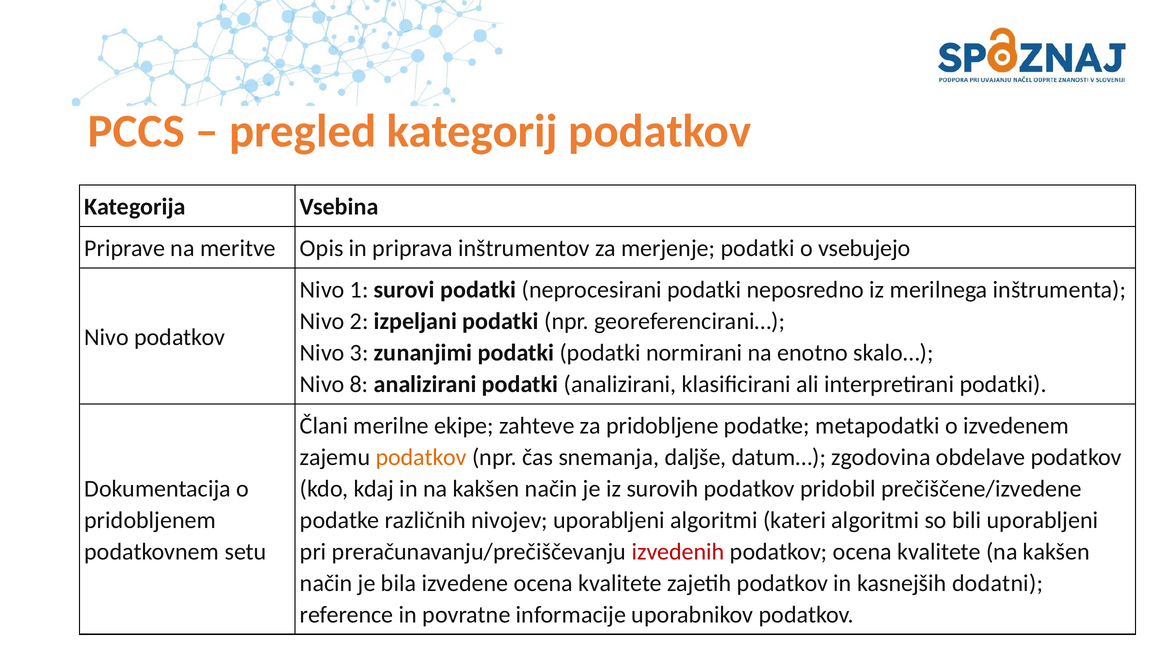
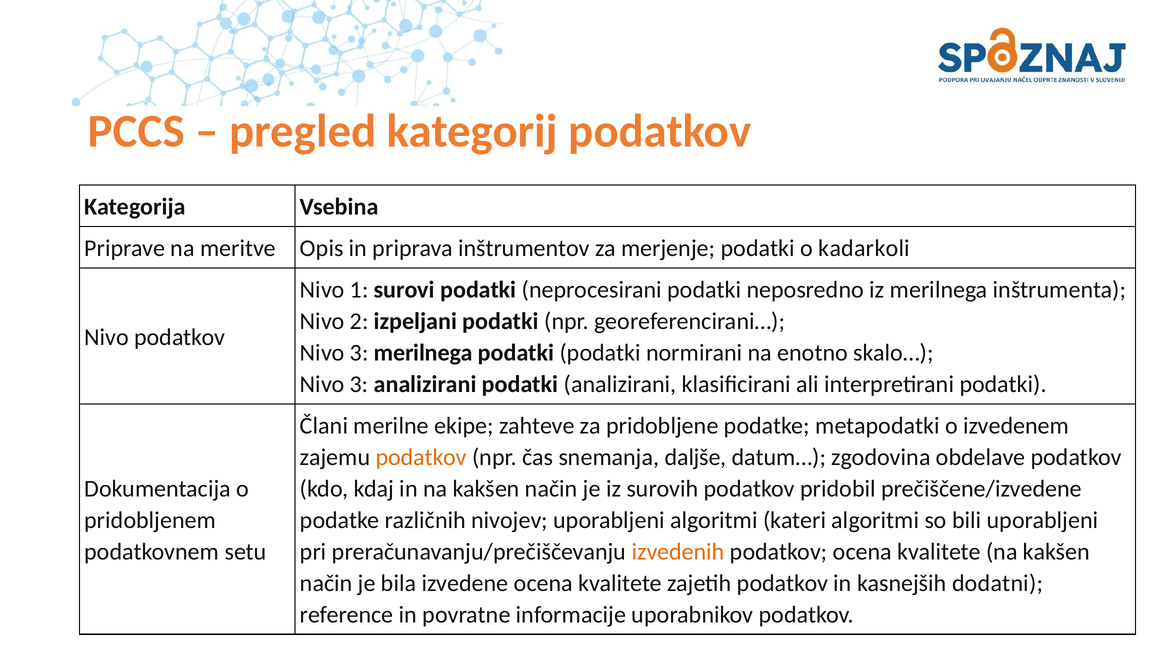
vsebujejo: vsebujejo -> kadarkoli (864, 248)
3 zunanjimi: zunanjimi -> merilnega (423, 353)
8: 8 -> 3 (359, 384)
izvedenih colour: red -> orange (678, 552)
